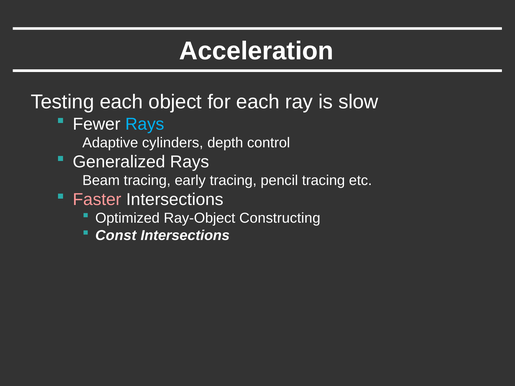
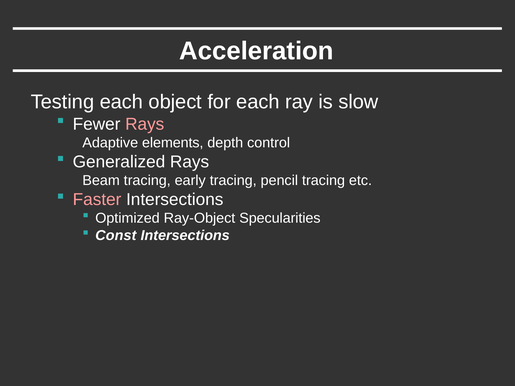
Rays colour: light blue -> pink (145, 124)
cylinders: cylinders -> elements (173, 143)
Constructing: Constructing -> Specularities (280, 218)
